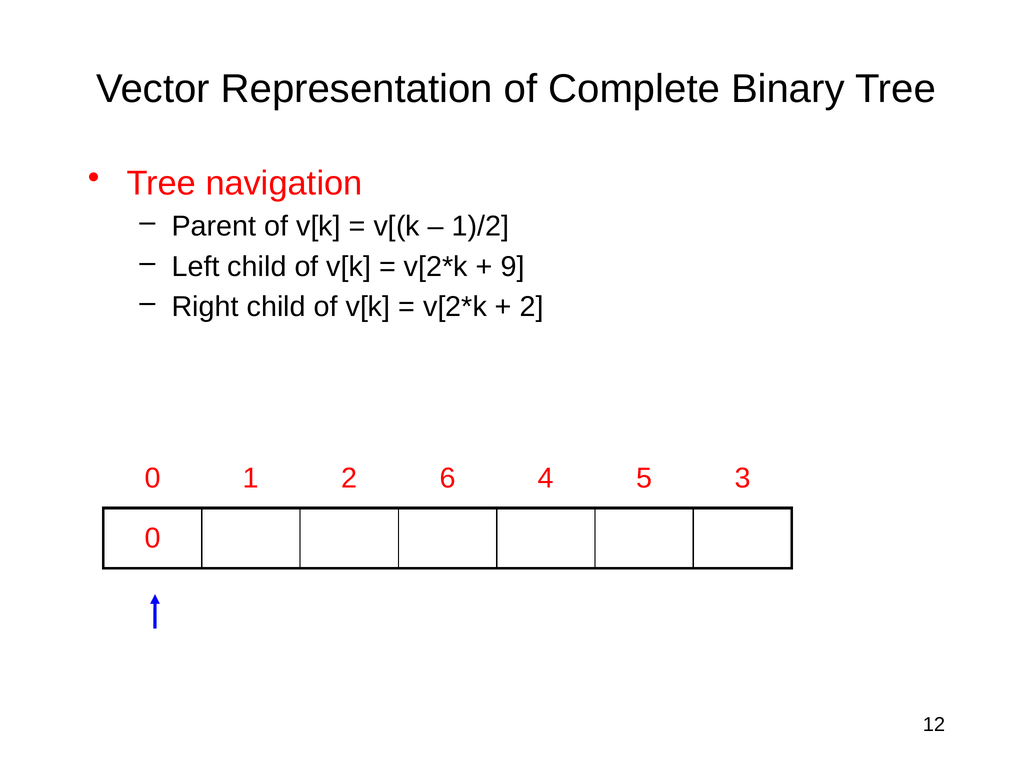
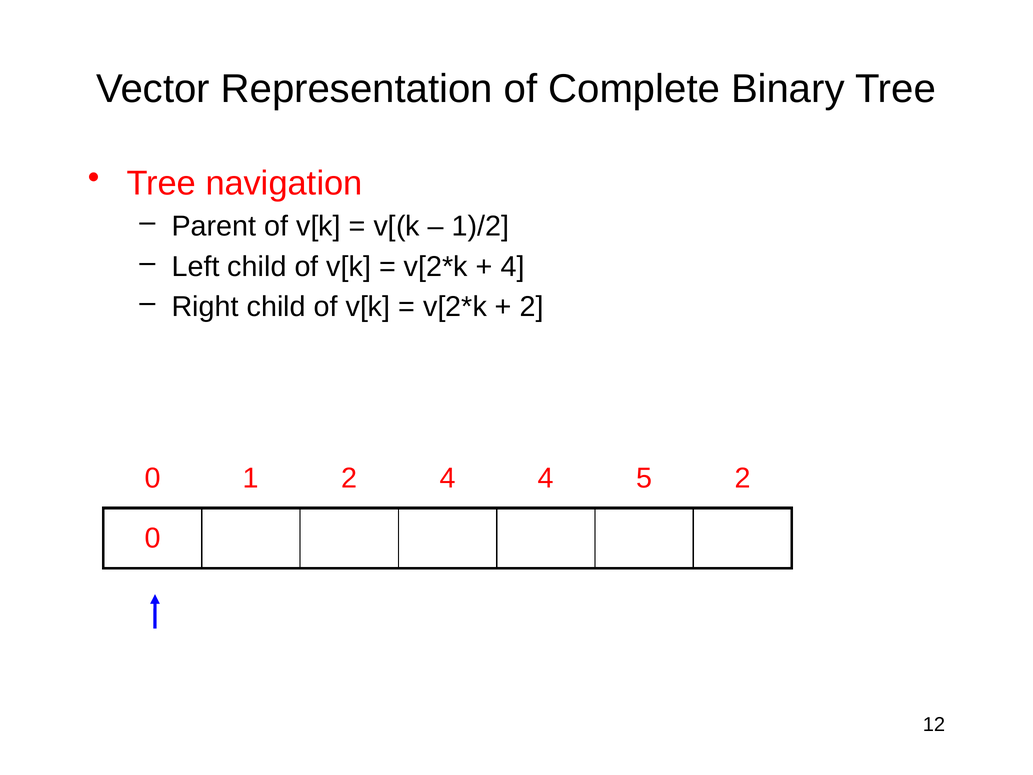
9: 9 -> 4 (513, 267)
2 6: 6 -> 4 (448, 478)
5 3: 3 -> 2 (743, 478)
